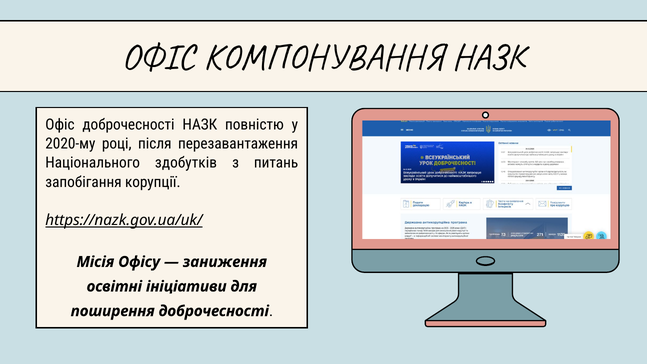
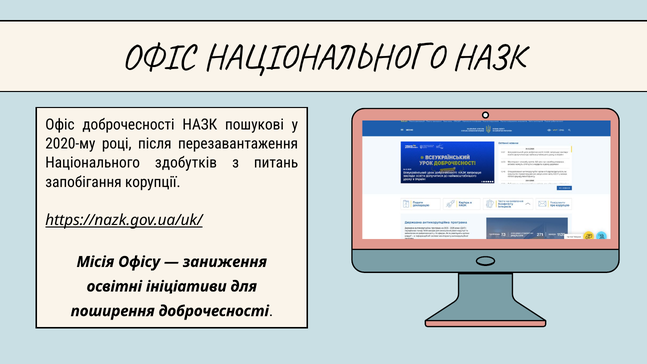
ОФІС КОМПОНУВАННЯ: КОМПОНУВАННЯ -> НАЦІОНАЛЬНОГО (324, 57)
повністю: повністю -> пошукові (254, 125)
